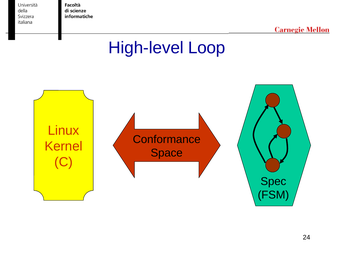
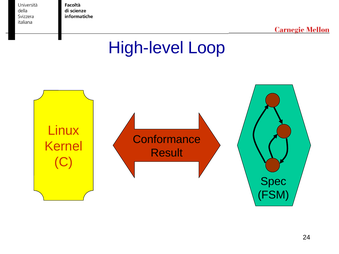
Space: Space -> Result (167, 153)
